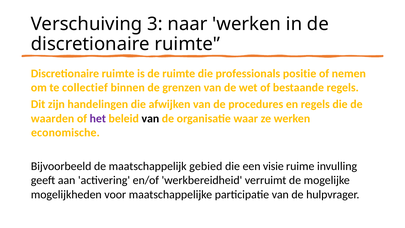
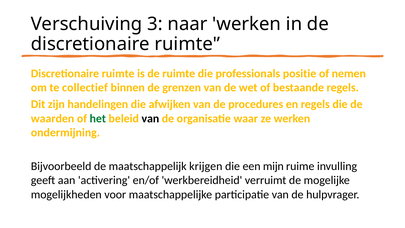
het colour: purple -> green (98, 118)
economische: economische -> ondermijning (65, 133)
gebied: gebied -> krijgen (206, 166)
visie: visie -> mijn (273, 166)
